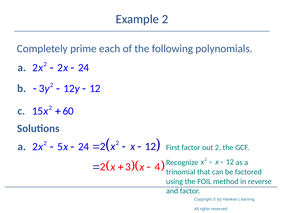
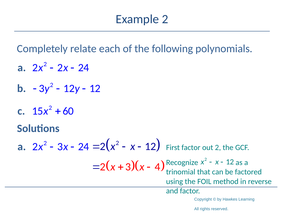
prime: prime -> relate (83, 49)
5: 5 -> 3 (60, 147)
